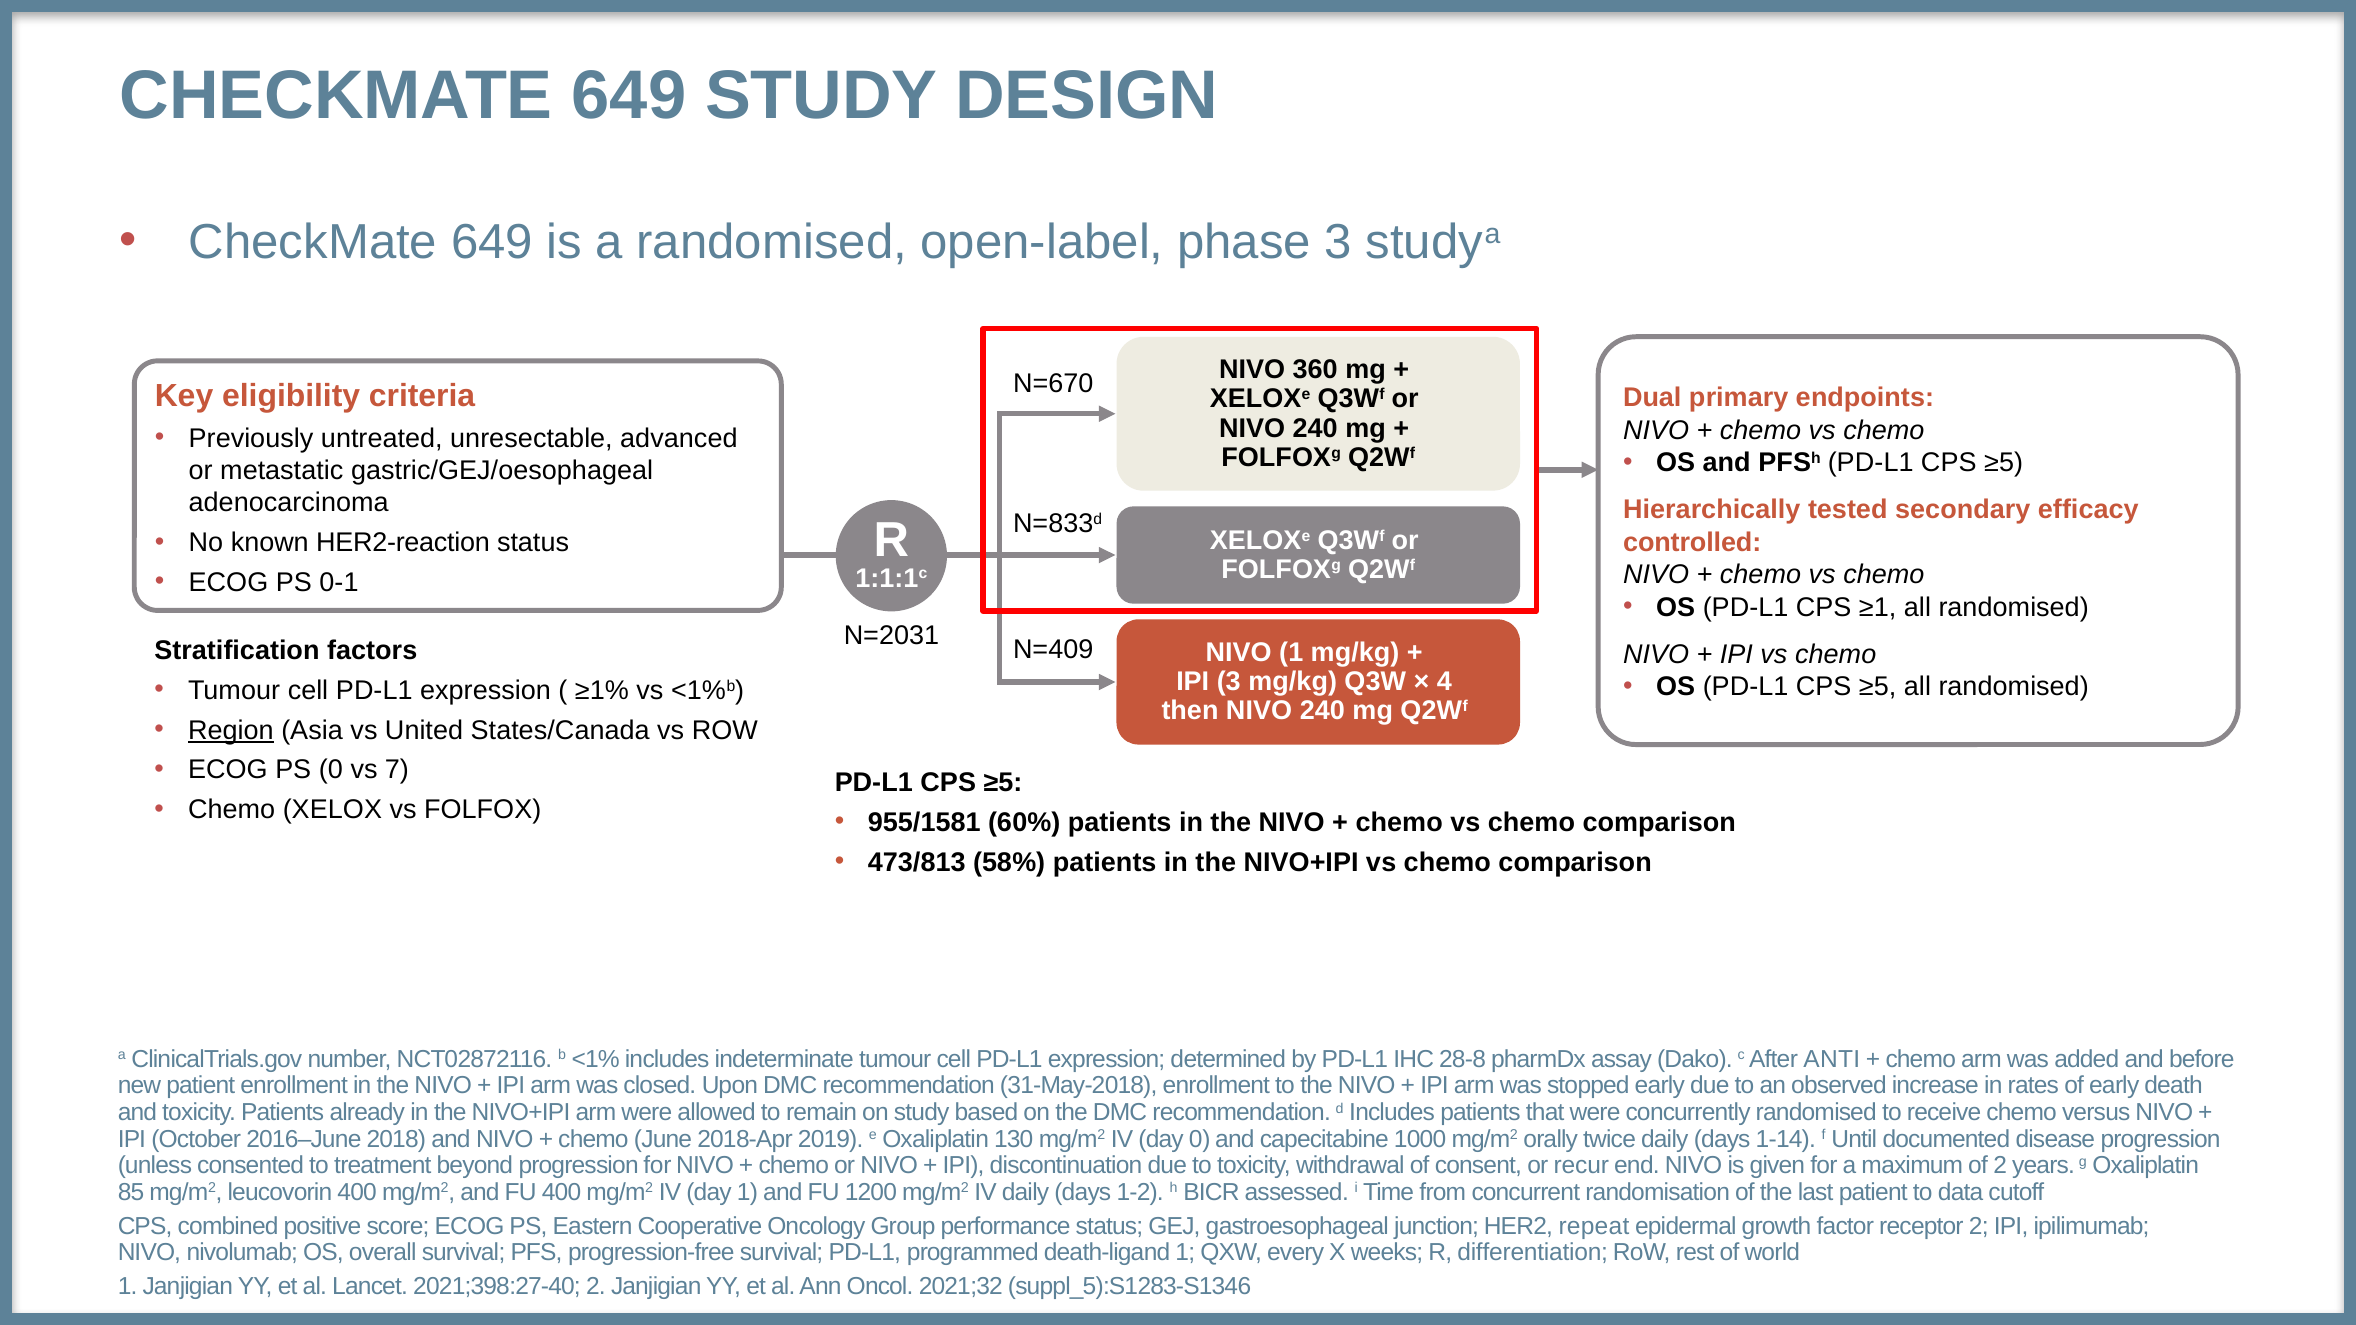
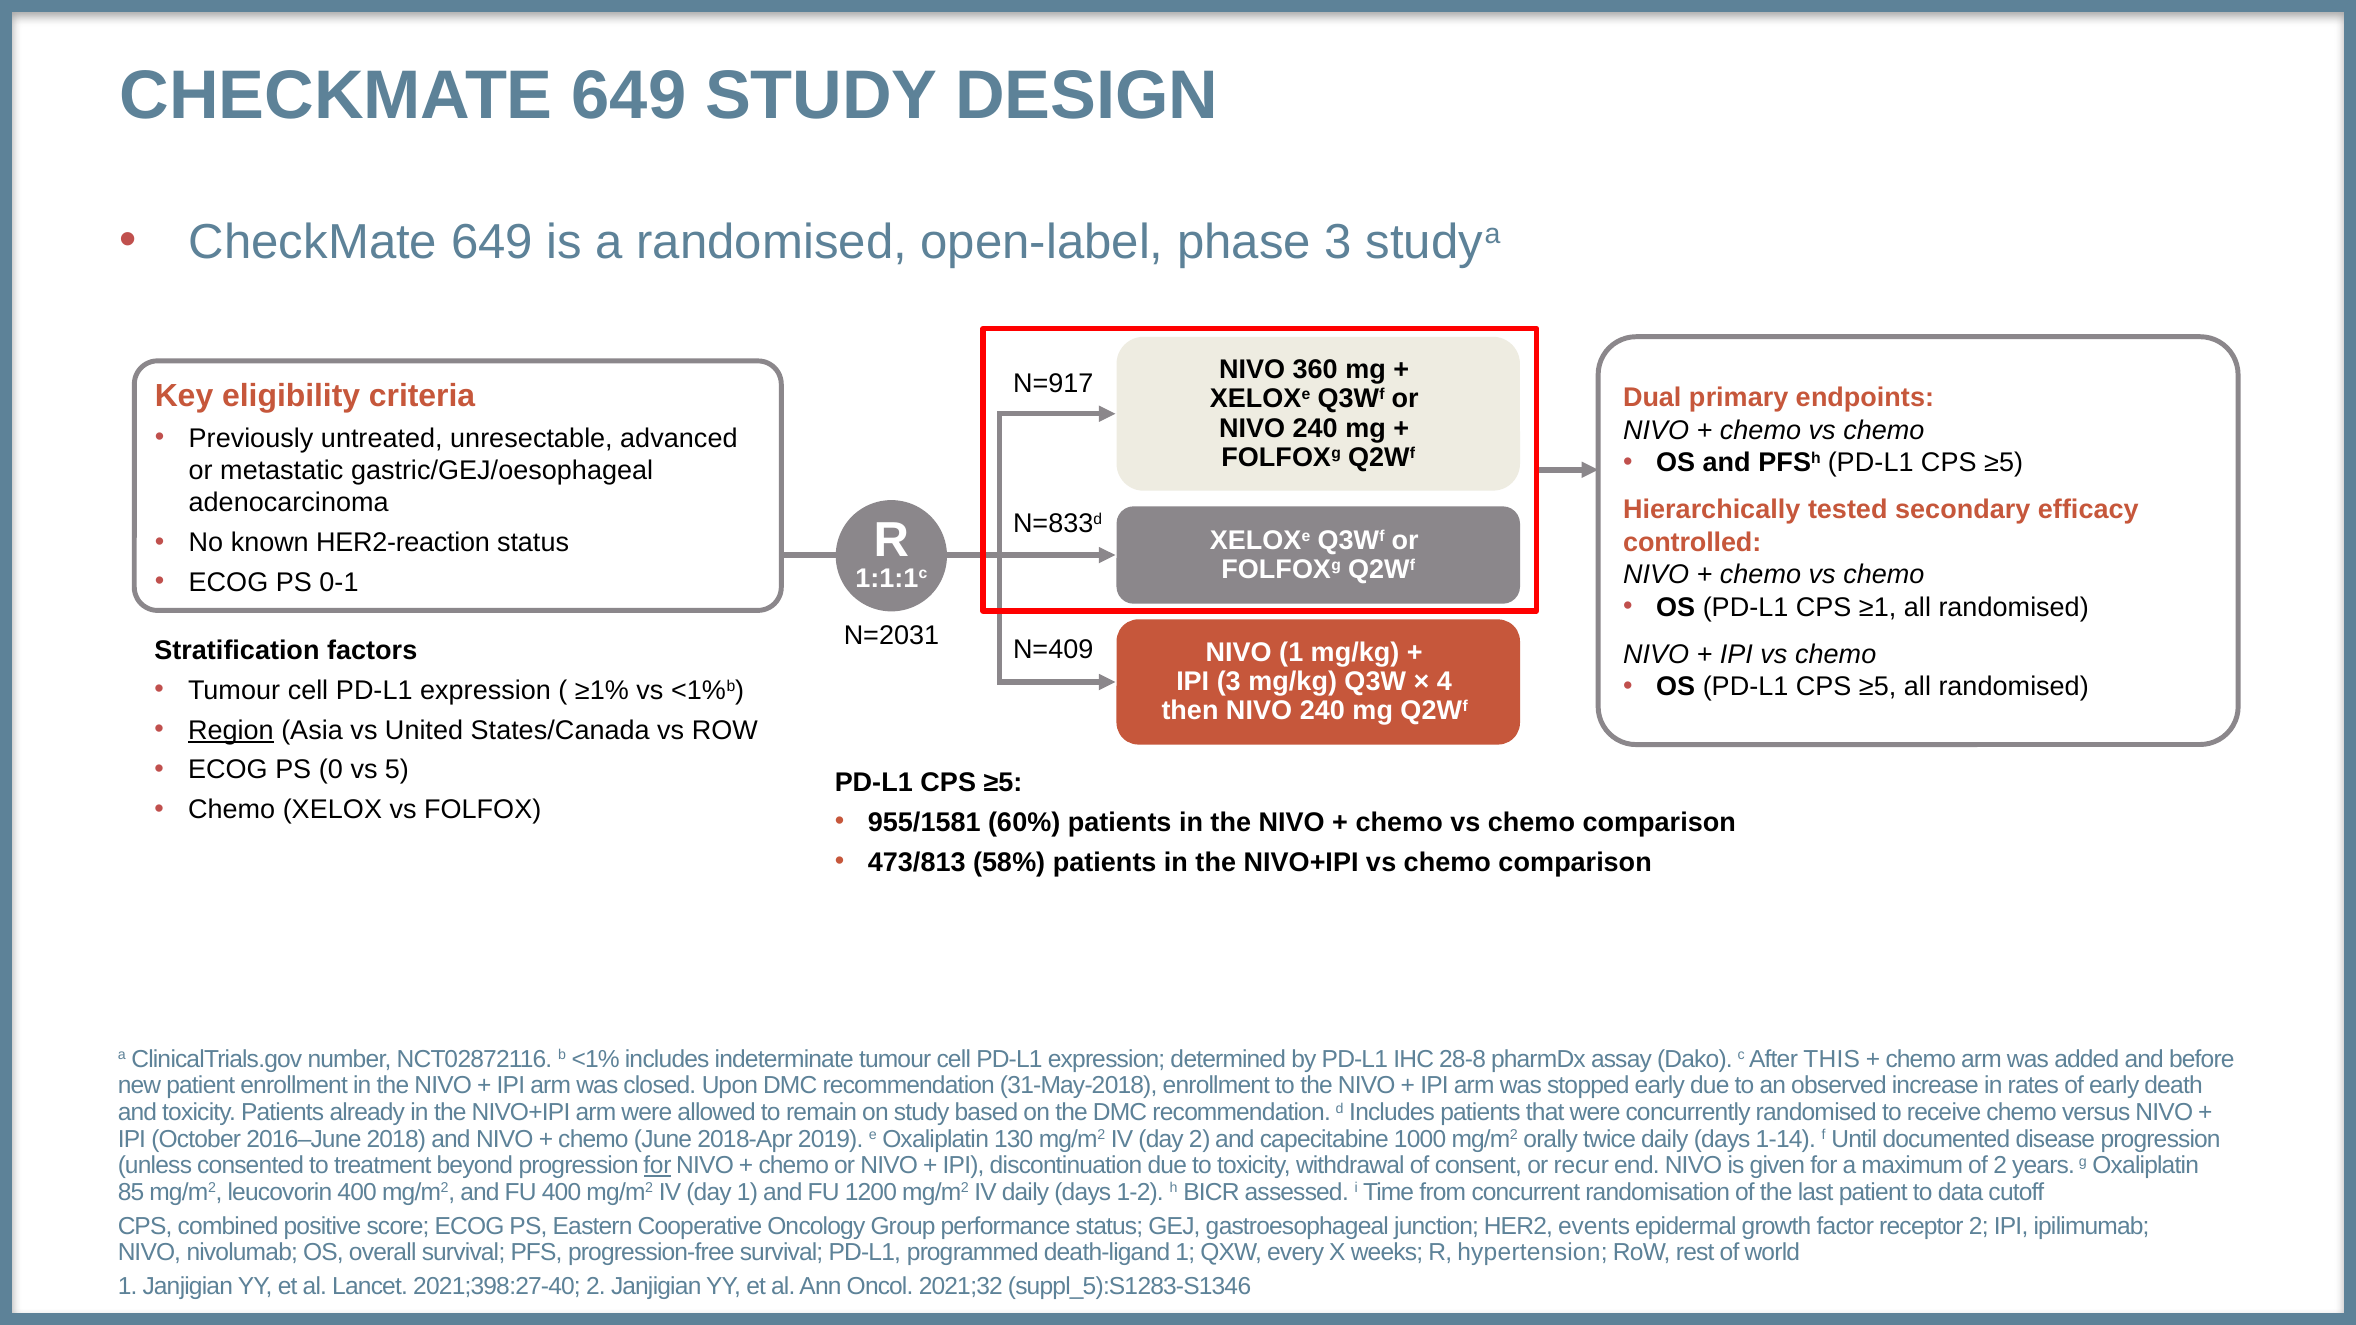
N=670: N=670 -> N=917 (1053, 384)
7: 7 -> 5 (397, 770)
ANTI: ANTI -> THIS (1832, 1059)
day 0: 0 -> 2 (1200, 1139)
for underline: none -> present (657, 1166)
repeat: repeat -> events (1594, 1226)
differentiation: differentiation -> hypertension (1532, 1253)
